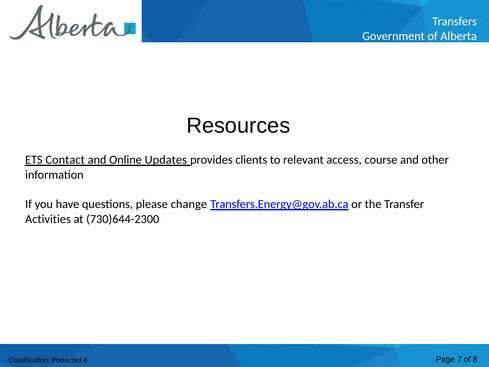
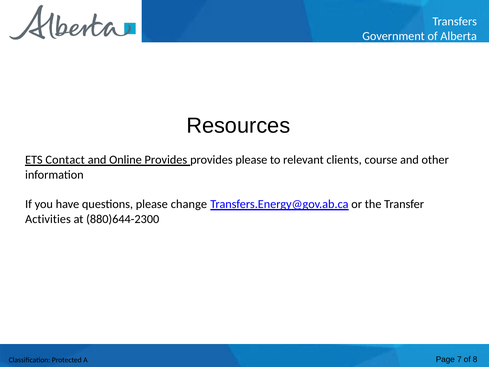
Online Updates: Updates -> Provides (166, 160)
provides clients: clients -> please (251, 160)
access: access -> clients (344, 160)
730)644-2300: 730)644-2300 -> 880)644-2300 (123, 219)
